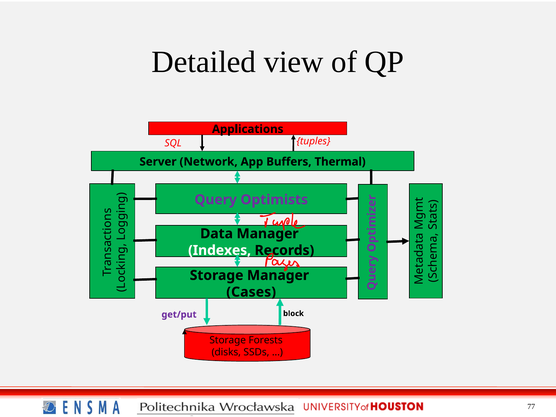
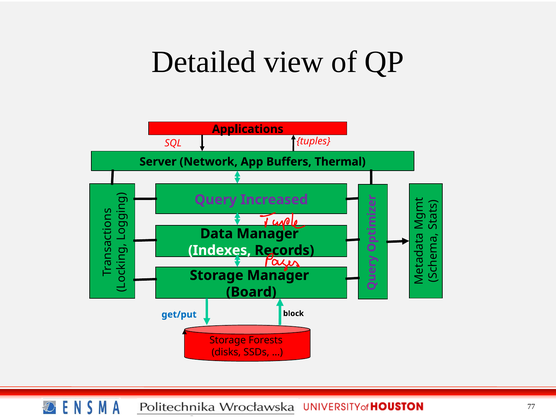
Optimists: Optimists -> Increased (274, 200)
Cases: Cases -> Board (251, 292)
get/put colour: purple -> blue (179, 315)
